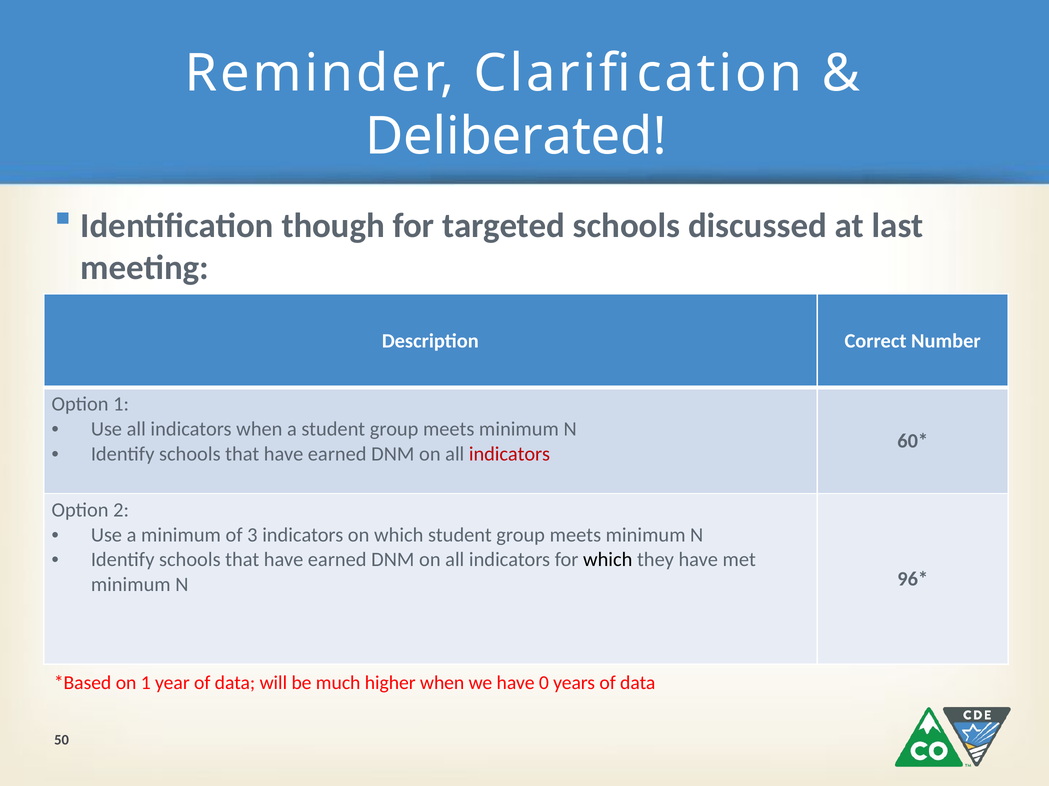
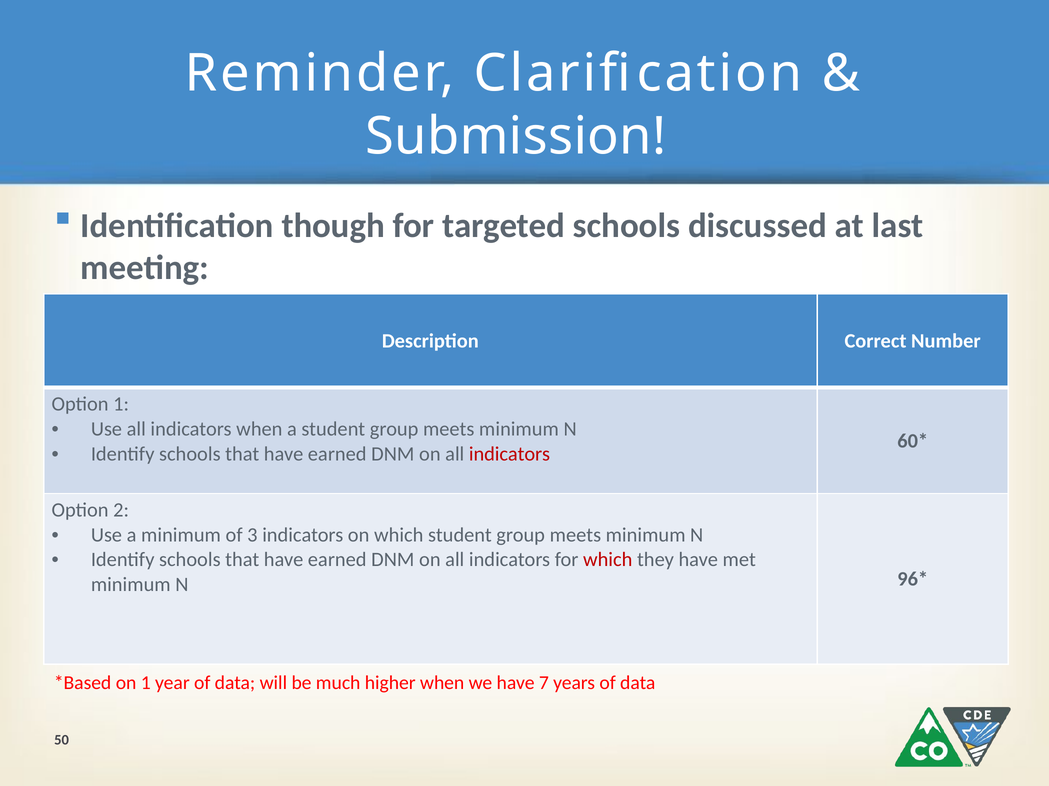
Deliberated: Deliberated -> Submission (516, 136)
which colour: black -> red (608, 560)
0: 0 -> 7 (544, 683)
